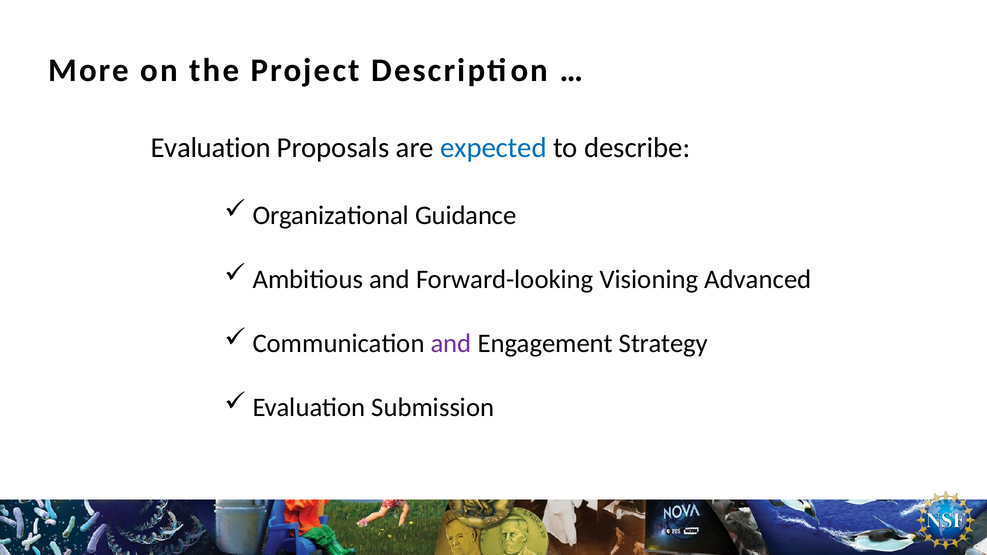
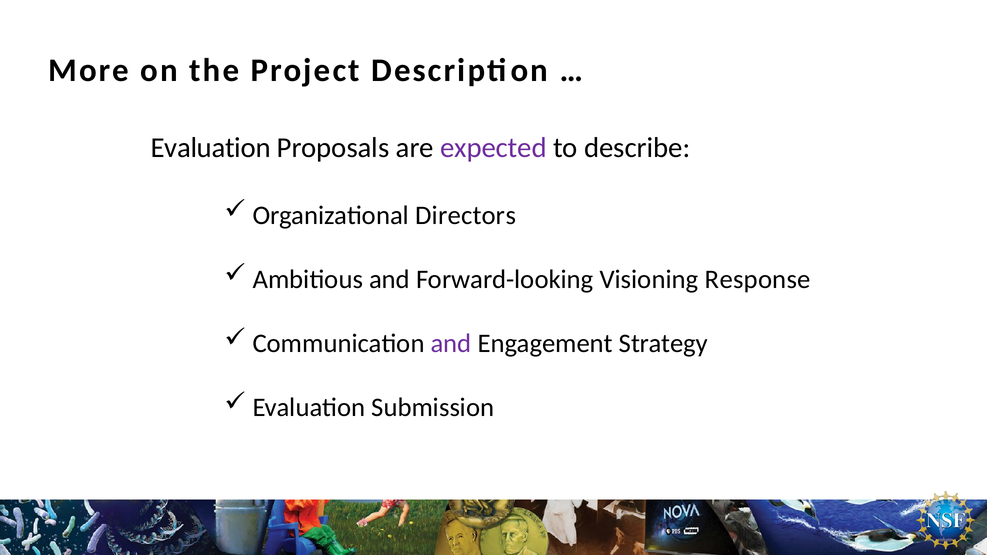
expected colour: blue -> purple (493, 148)
Guidance: Guidance -> Directors (466, 215)
Advanced: Advanced -> Response (758, 280)
